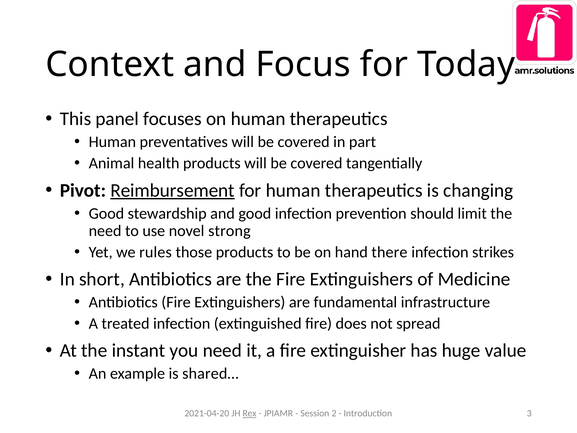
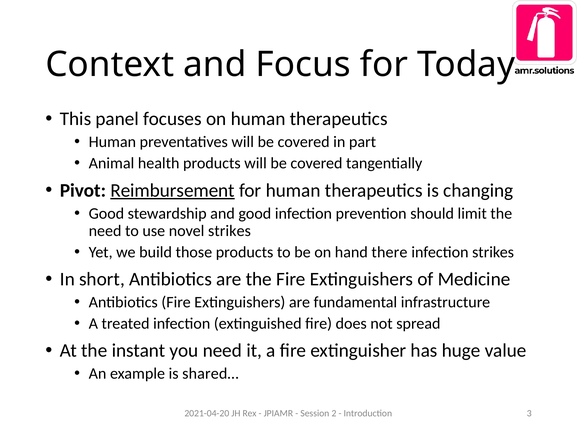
novel strong: strong -> strikes (229, 231)
rules: rules -> build (156, 252)
Rex underline: present -> none (250, 413)
